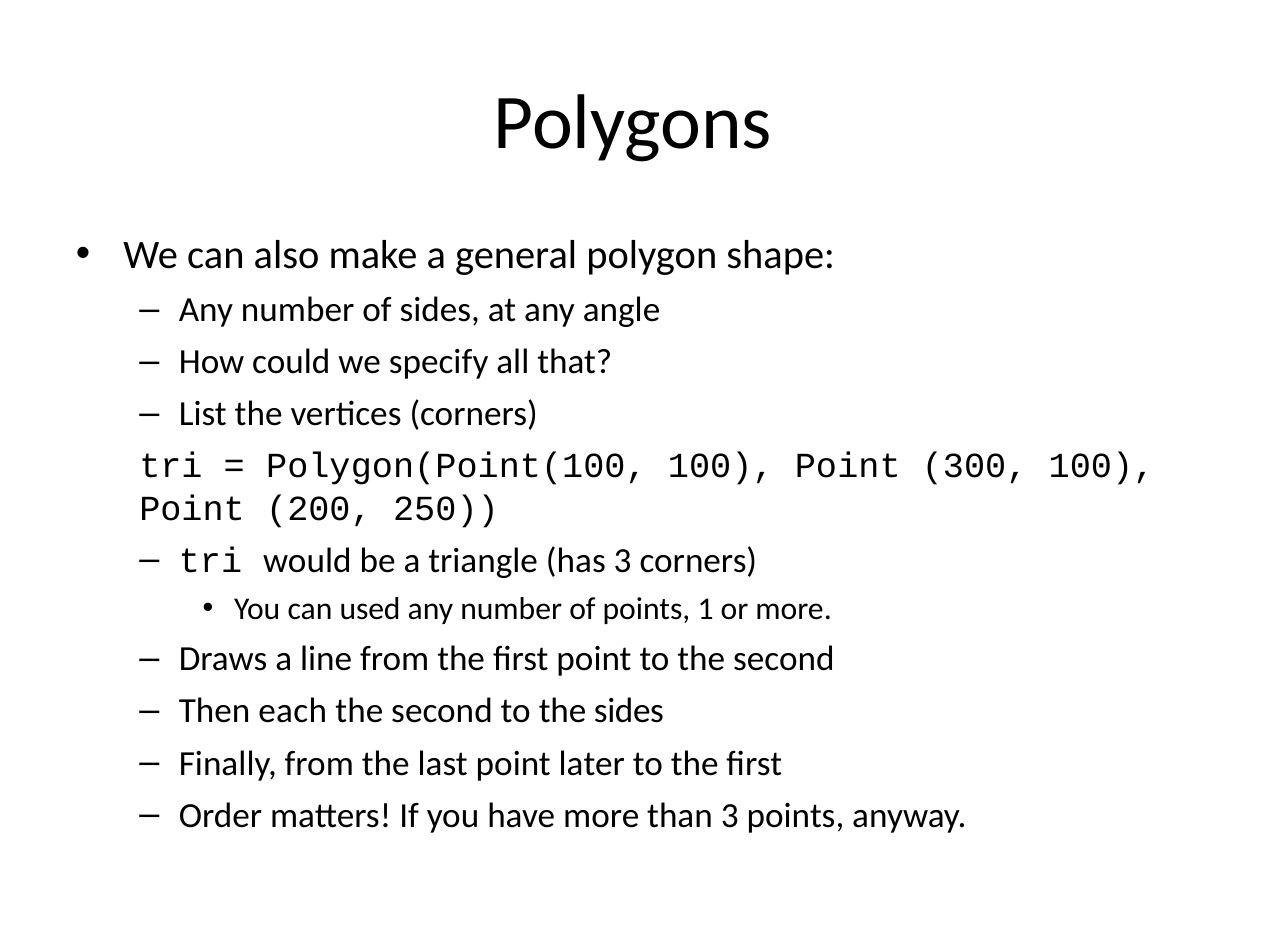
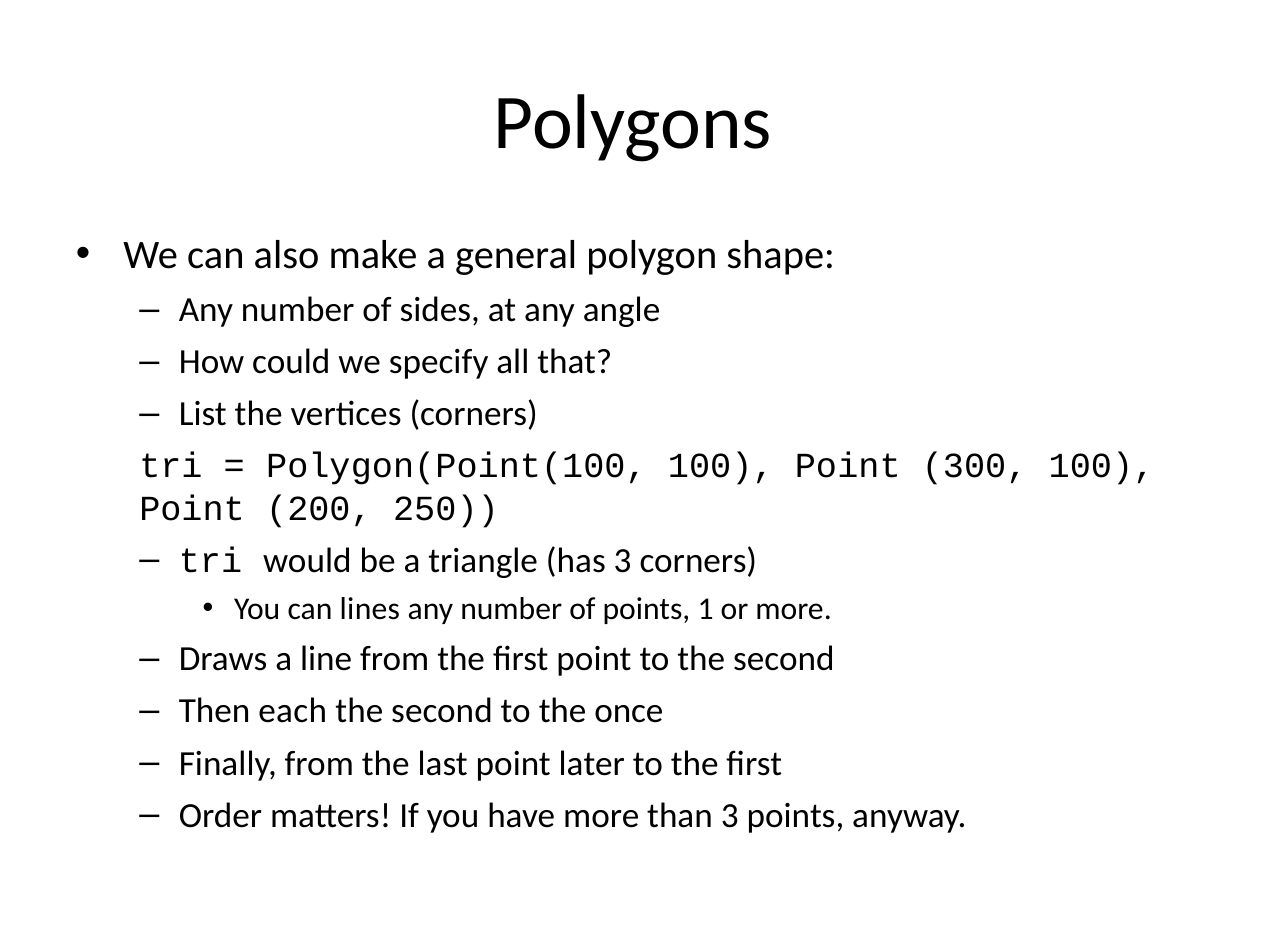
used: used -> lines (370, 609)
the sides: sides -> once (629, 711)
